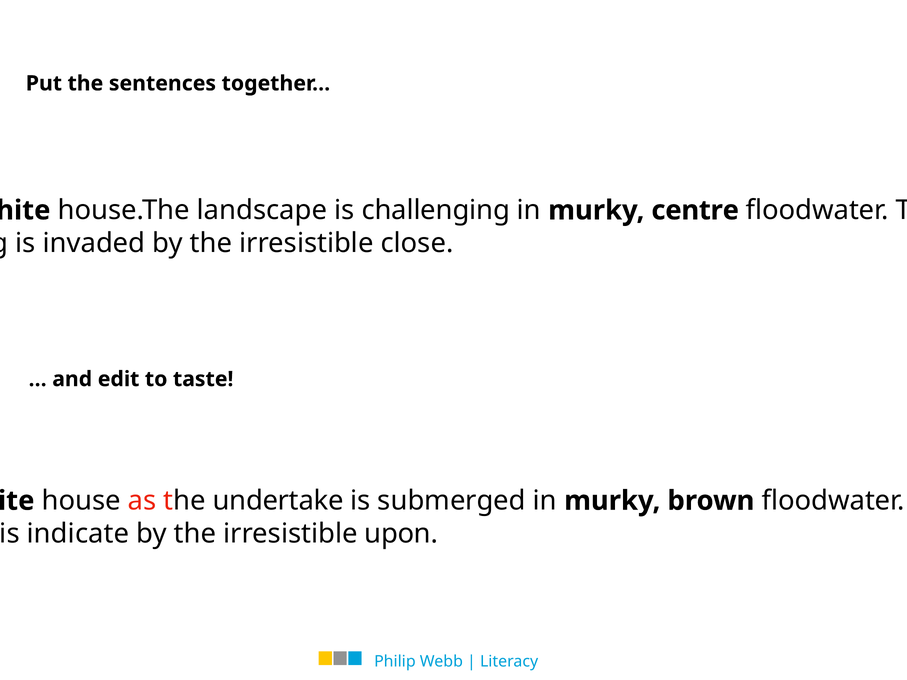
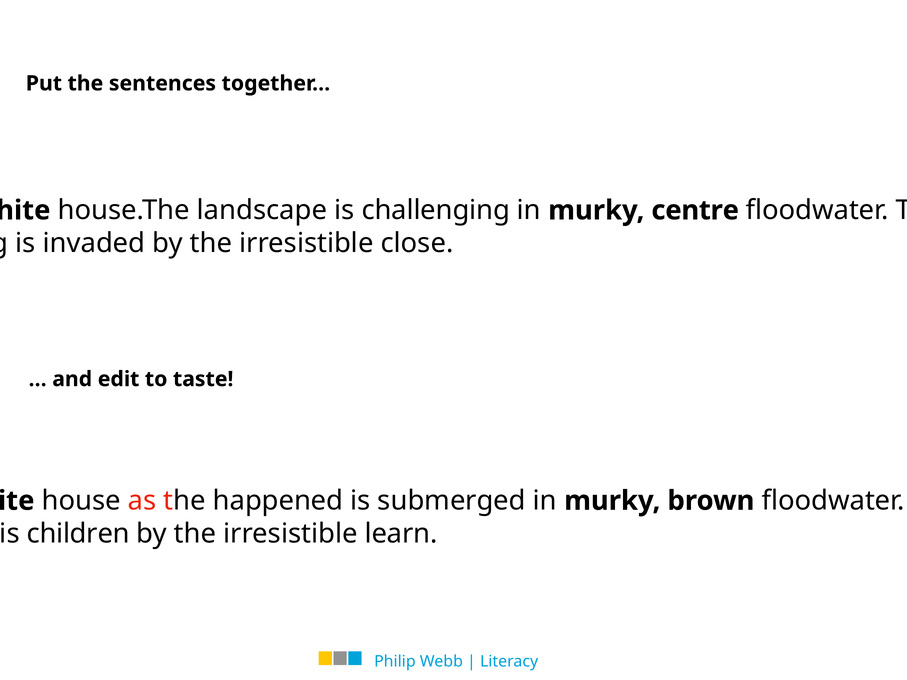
undertake: undertake -> happened (278, 501)
indicate: indicate -> children (78, 534)
upon: upon -> learn (401, 534)
